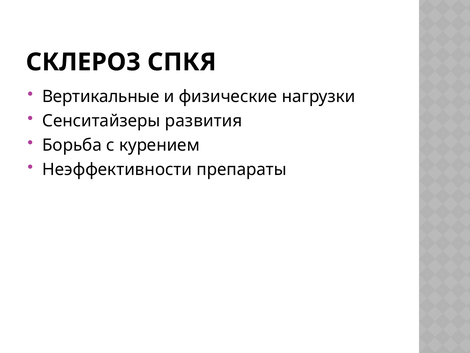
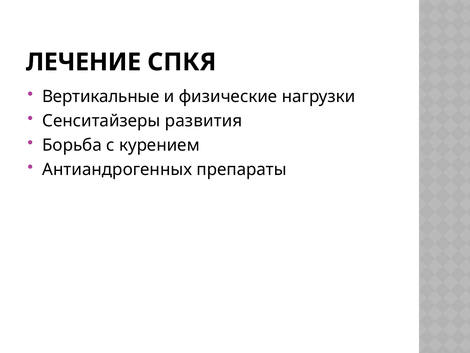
СКЛЕРОЗ: СКЛЕРОЗ -> ЛЕЧЕНИЕ (83, 62)
Неэффективности: Неэффективности -> Антиандрогенных (117, 169)
